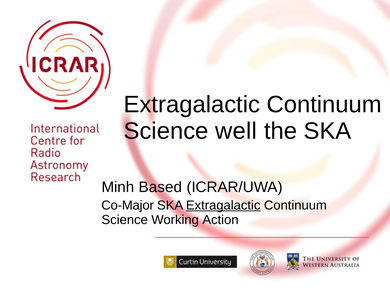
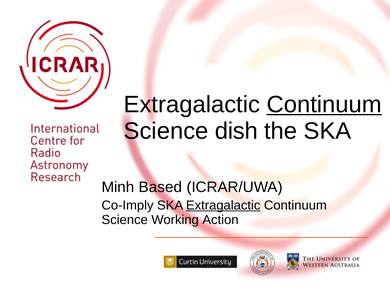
Continuum underline: none -> present (324, 105)
well: well -> dish (236, 131)
Co-Major: Co-Major -> Co-Imply (128, 206)
